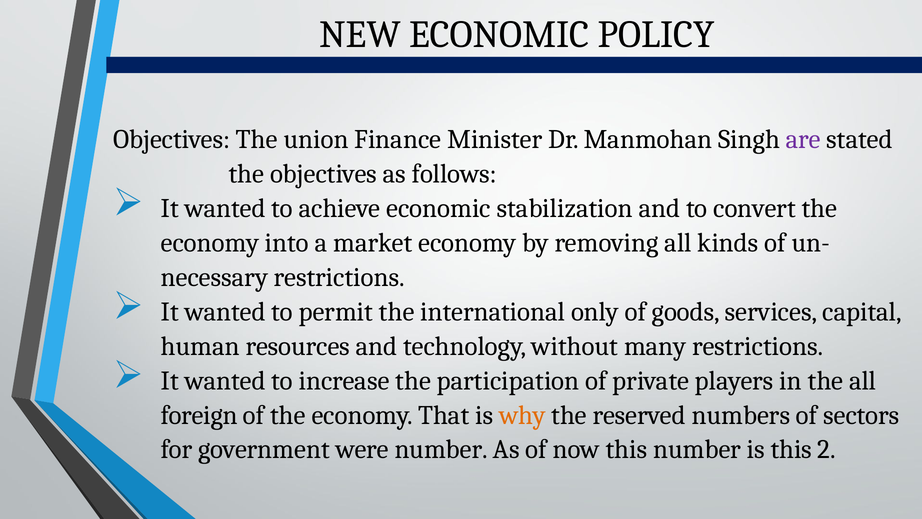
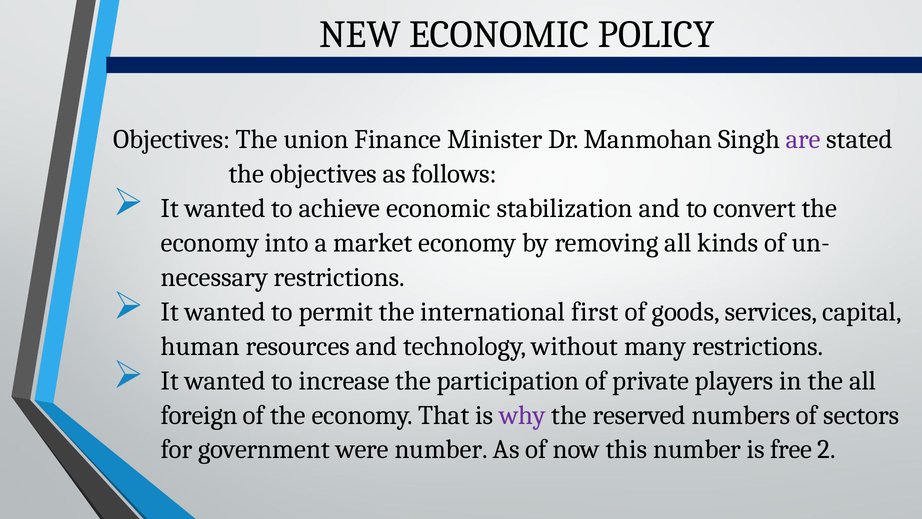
only: only -> first (595, 312)
why colour: orange -> purple (522, 415)
is this: this -> free (791, 449)
